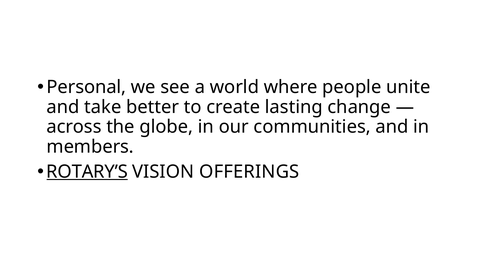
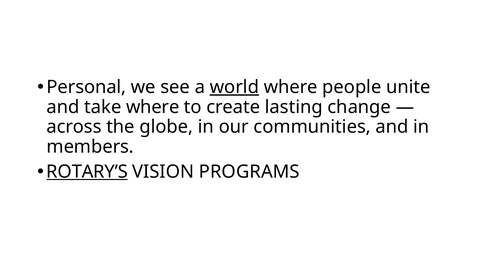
world underline: none -> present (234, 87)
take better: better -> where (153, 107)
OFFERINGS: OFFERINGS -> PROGRAMS (249, 171)
